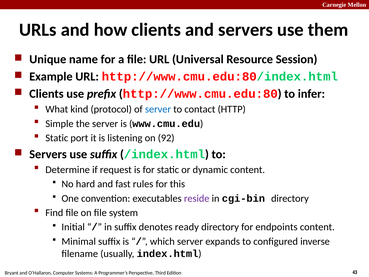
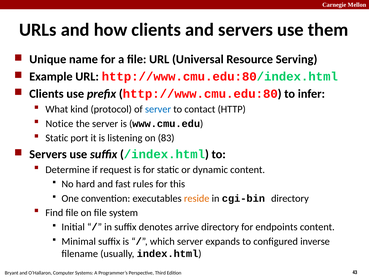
Session: Session -> Serving (297, 59)
Simple: Simple -> Notice (59, 124)
92: 92 -> 83 (166, 138)
reside colour: purple -> orange (197, 198)
ready: ready -> arrive (187, 227)
